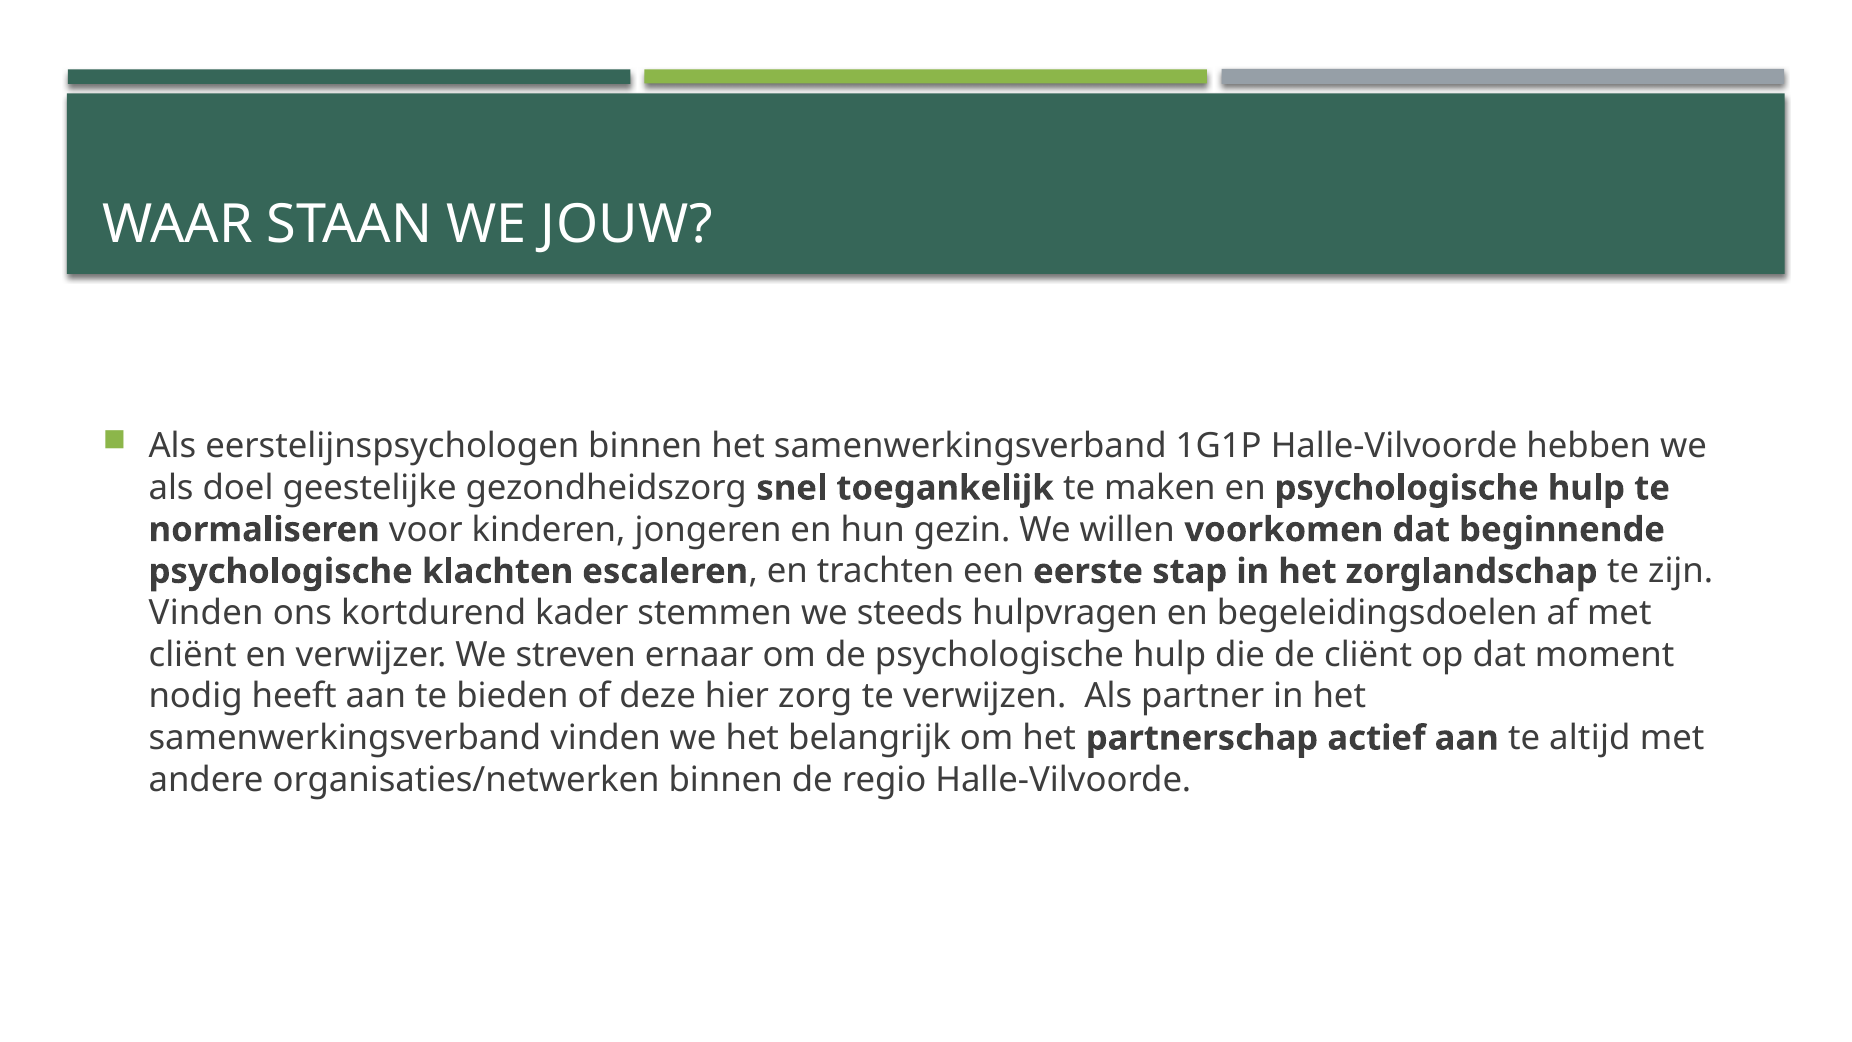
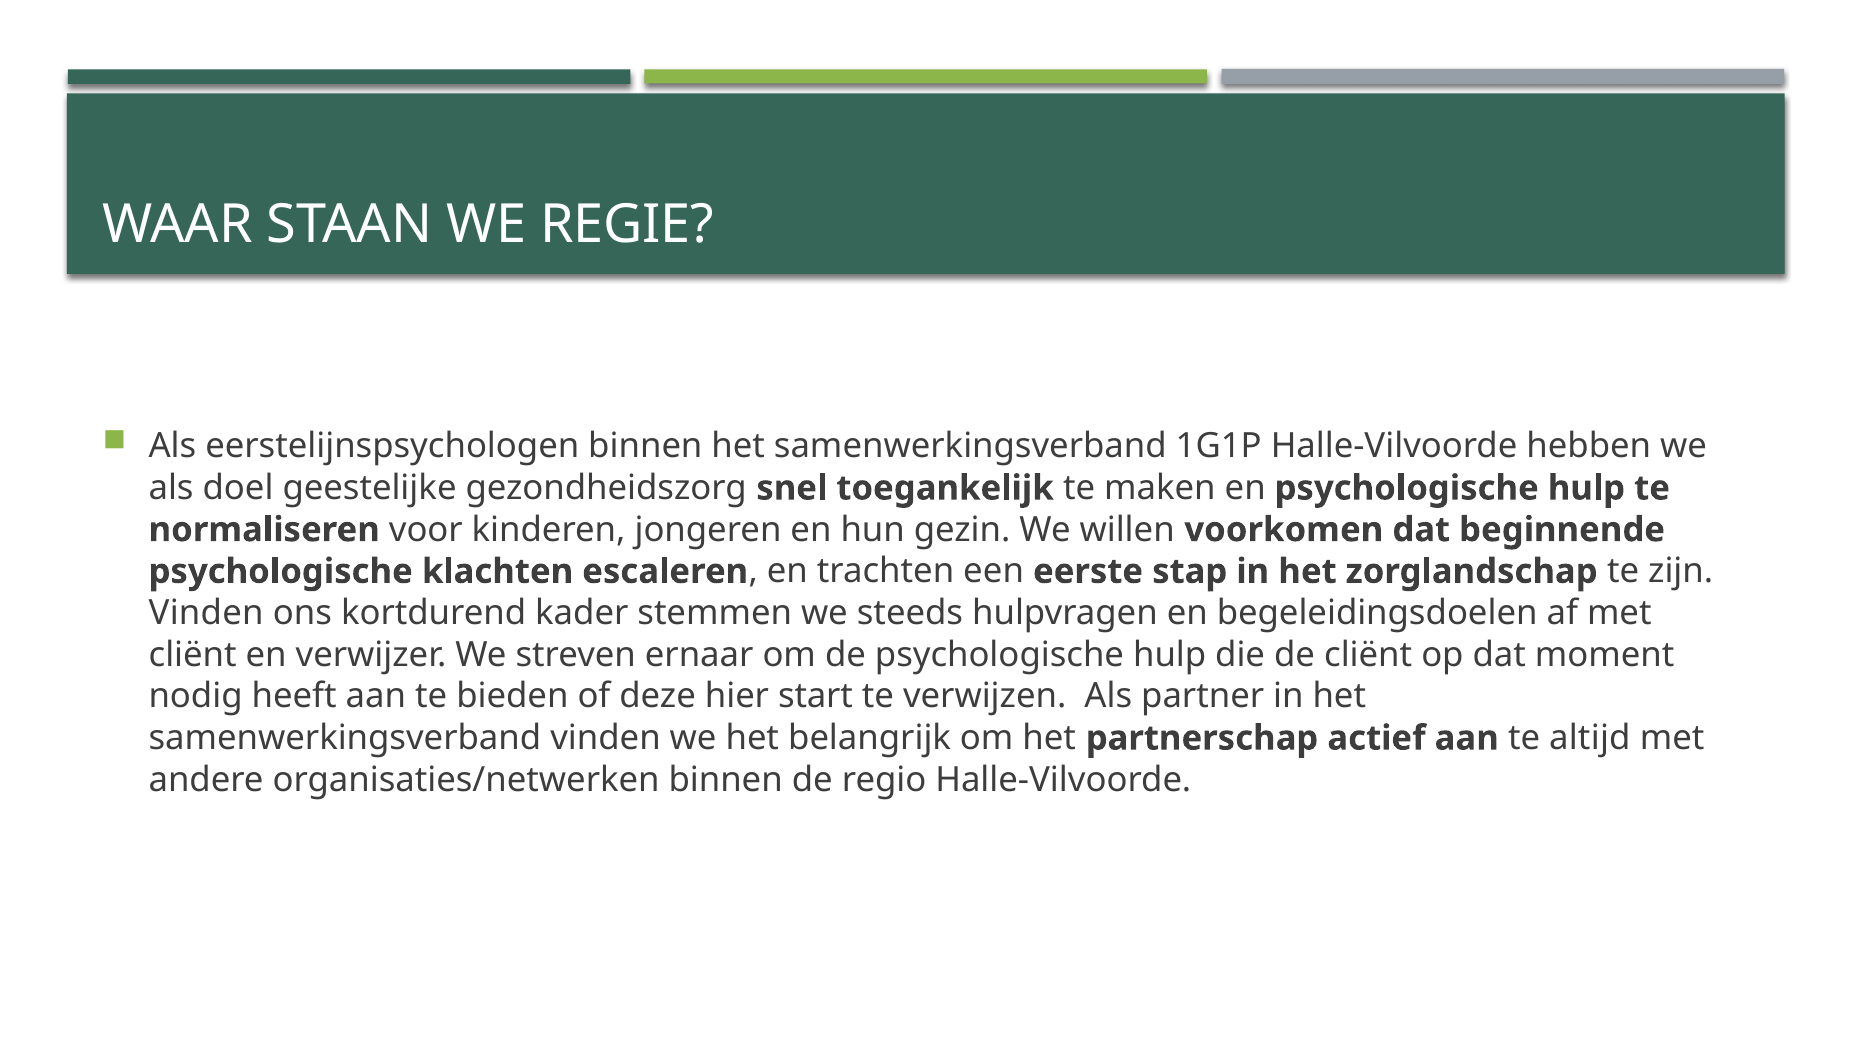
JOUW: JOUW -> REGIE (627, 225)
zorg: zorg -> start (815, 696)
